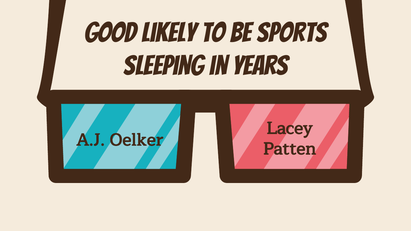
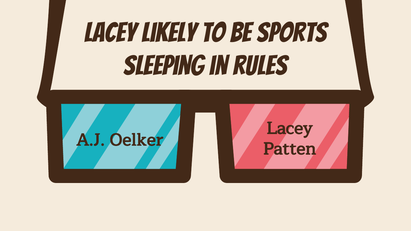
Good: Good -> Lacey (110, 33)
years: years -> rules (260, 66)
